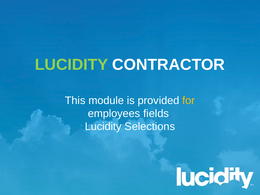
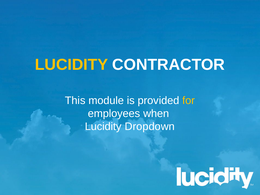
LUCIDITY colour: light green -> yellow (71, 65)
fields: fields -> when (156, 114)
Selections: Selections -> Dropdown (150, 127)
